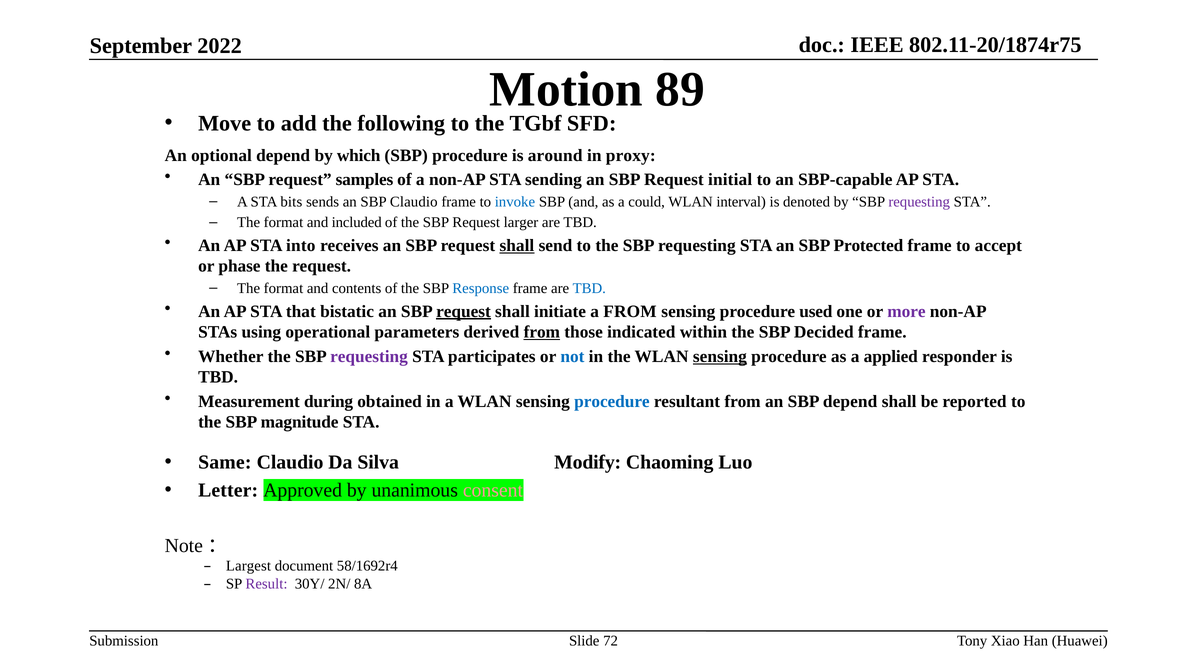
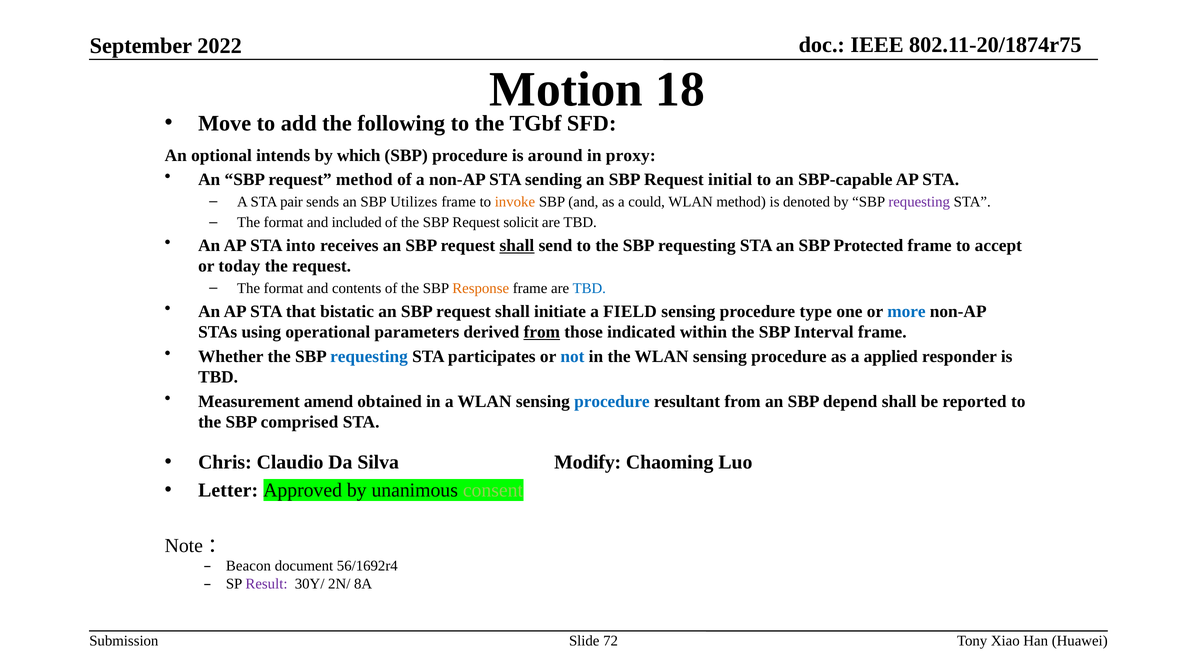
89: 89 -> 18 (680, 90)
optional depend: depend -> intends (283, 155)
request samples: samples -> method (364, 180)
bits: bits -> pair (291, 202)
SBP Claudio: Claudio -> Utilizes (414, 202)
invoke colour: blue -> orange (515, 202)
WLAN interval: interval -> method (741, 202)
larger: larger -> solicit (521, 222)
phase: phase -> today (239, 266)
Response colour: blue -> orange (481, 288)
request underline: present -> none (463, 311)
a FROM: FROM -> FIELD (630, 311)
used: used -> type (816, 311)
more colour: purple -> blue (906, 311)
Decided: Decided -> Interval (824, 332)
requesting colour: purple -> blue (369, 356)
sensing underline: present -> none (720, 356)
during: during -> amend (329, 401)
magnitude: magnitude -> comprised (299, 422)
Same: Same -> Chris (225, 462)
consent colour: pink -> light green (493, 490)
Largest: Largest -> Beacon (248, 566)
58/1692r4: 58/1692r4 -> 56/1692r4 (367, 566)
